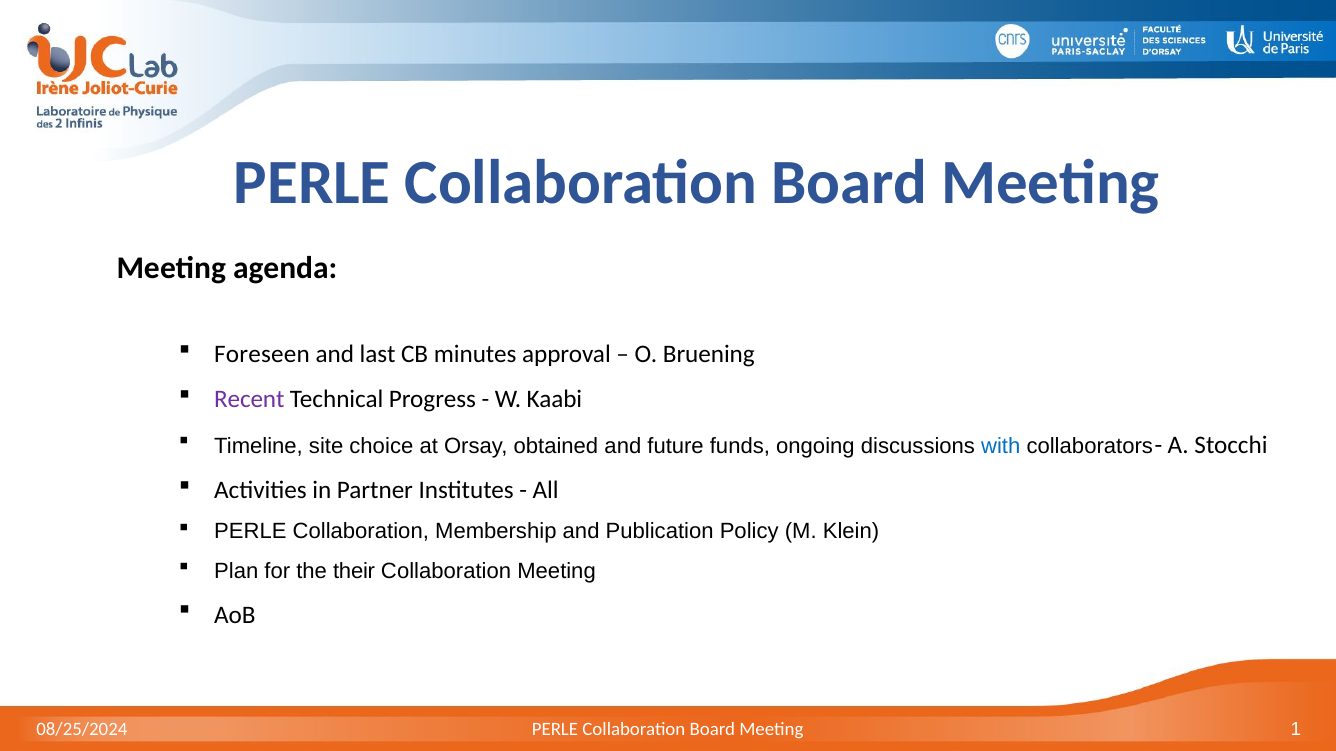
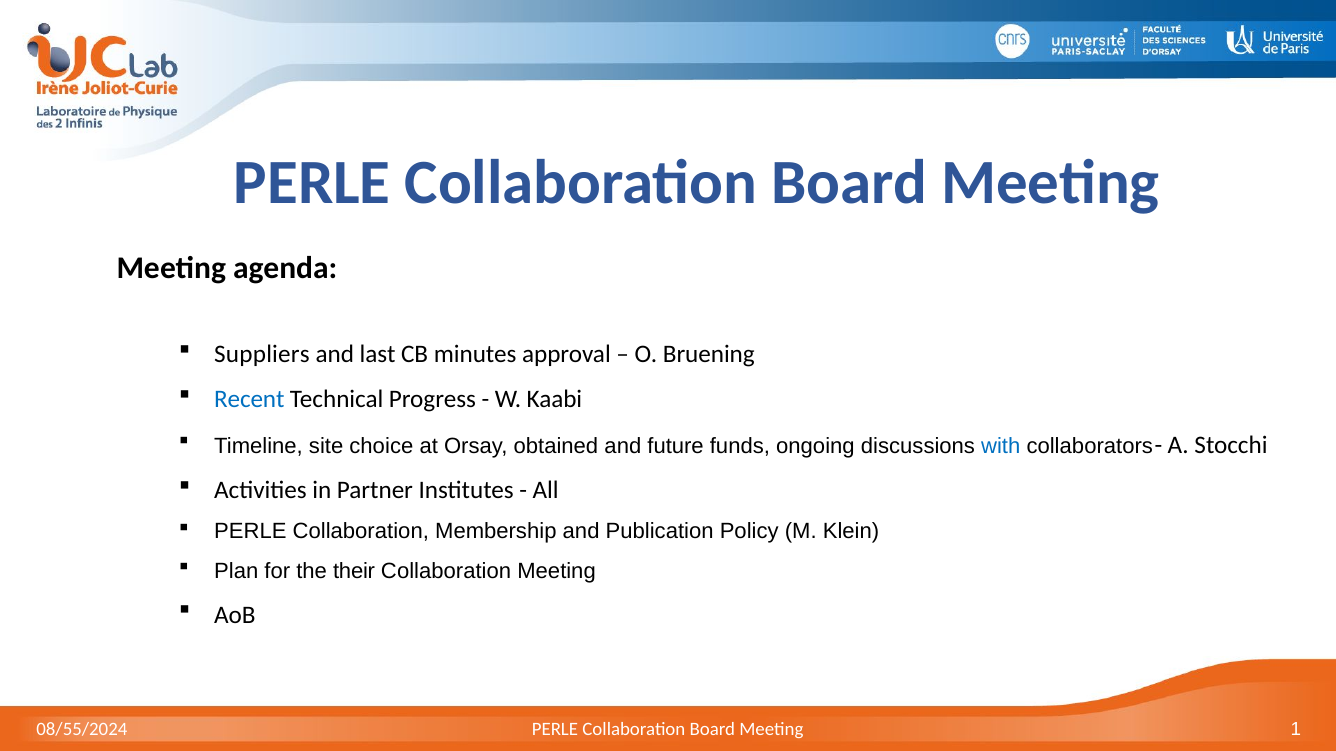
Foreseen: Foreseen -> Suppliers (262, 354)
Recent colour: purple -> blue (249, 400)
08/25/2024: 08/25/2024 -> 08/55/2024 (82, 730)
